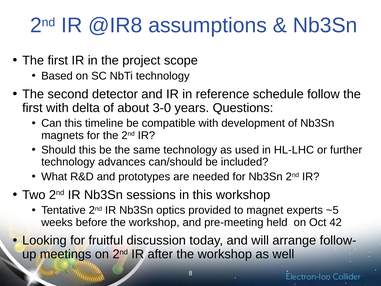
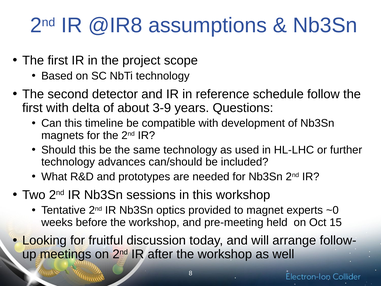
3-0: 3-0 -> 3-9 (162, 108)
~5: ~5 -> ~0 (332, 210)
42: 42 -> 15 (336, 222)
